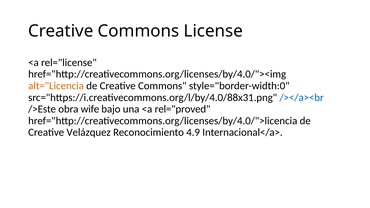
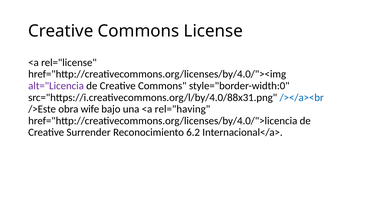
alt="Licencia colour: orange -> purple (56, 86)
rel="proved: rel="proved -> rel="having (182, 109)
Velázquez: Velázquez -> Surrender (89, 132)
4.9: 4.9 -> 6.2 (193, 132)
